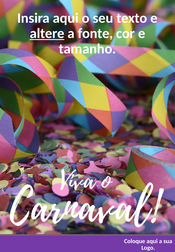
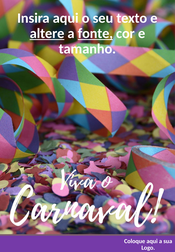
fonte underline: none -> present (95, 34)
